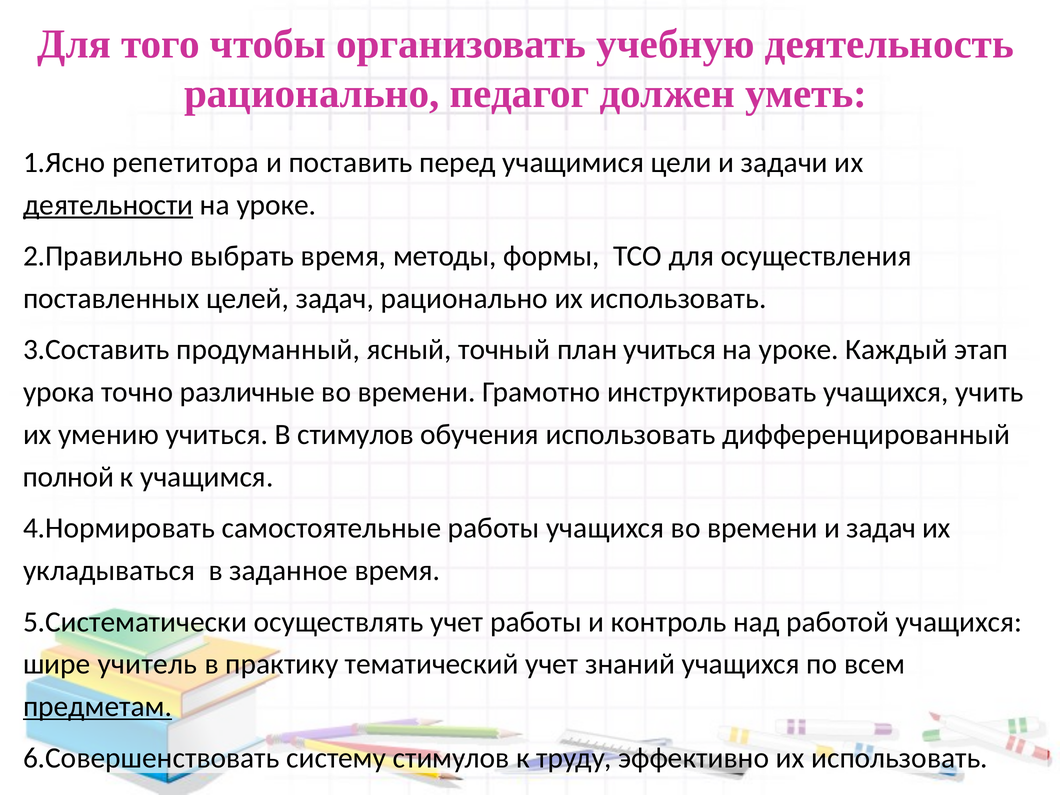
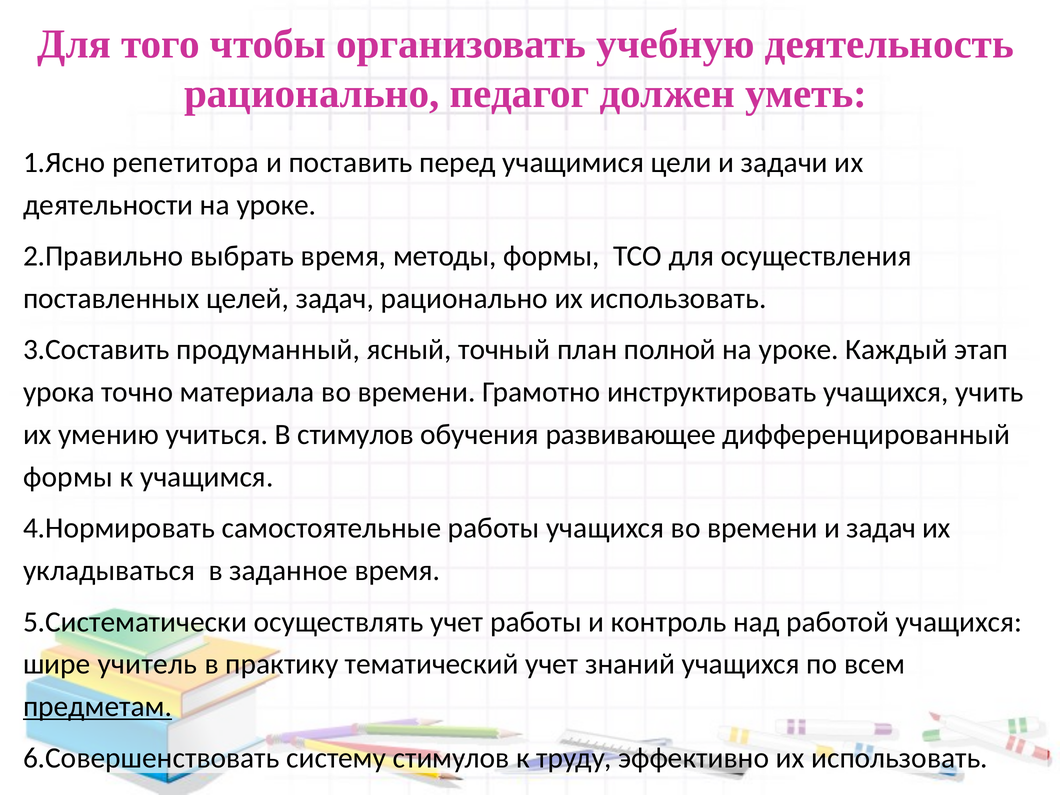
деятельности underline: present -> none (108, 205)
план учиться: учиться -> полной (670, 350)
различные: различные -> материала (247, 392)
обучения использовать: использовать -> развивающее (631, 435)
полной: полной -> формы (68, 477)
